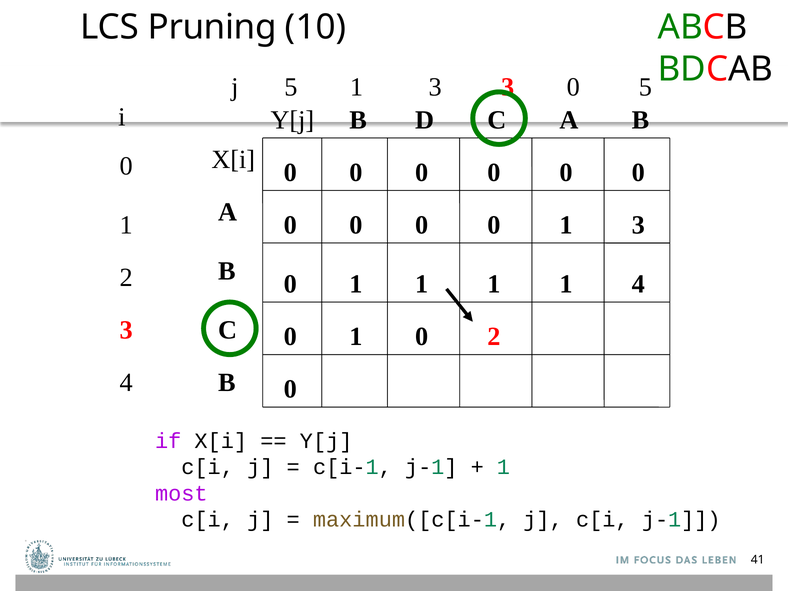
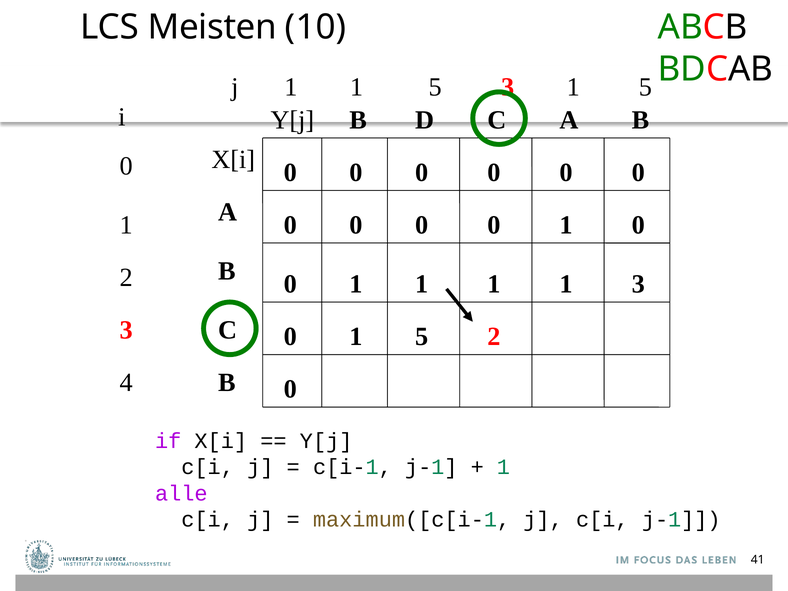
Pruning: Pruning -> Meisten (212, 27)
j 5: 5 -> 1 (291, 87)
3: 3 -> 5 (435, 87)
0: 0 -> 1 (573, 87)
3: 3 -> 0 (638, 225)
1 4: 4 -> 3 (638, 284)
0: 0 -> 5 (422, 337)
most: most -> alle (181, 493)
